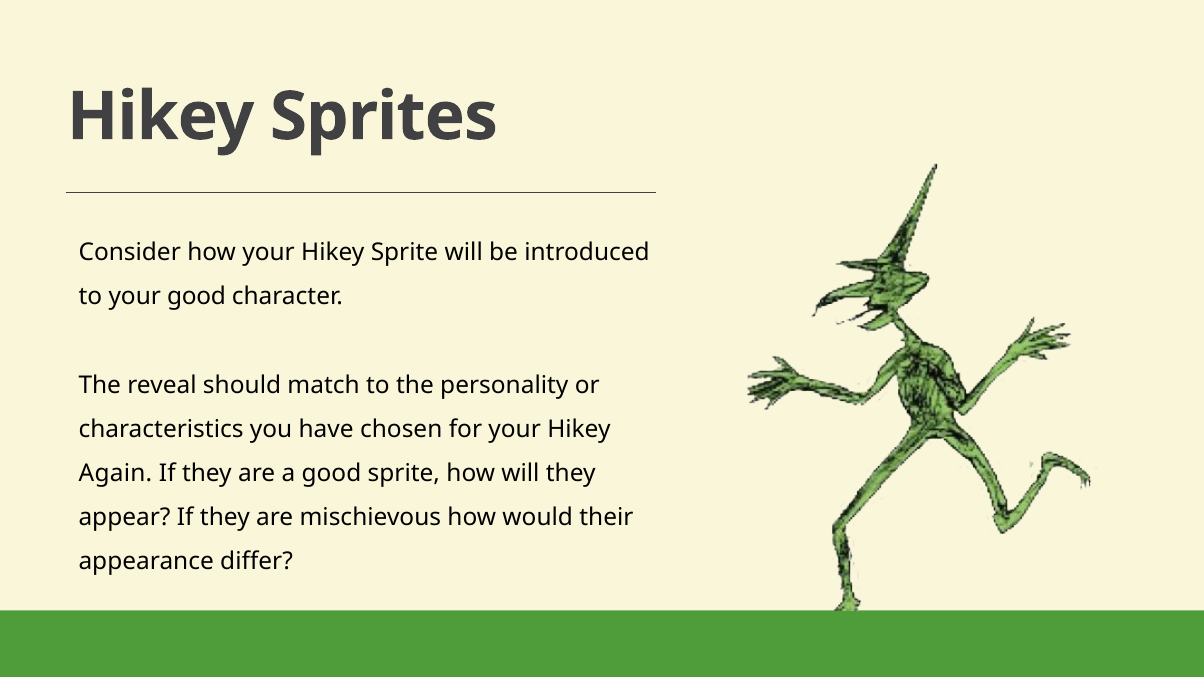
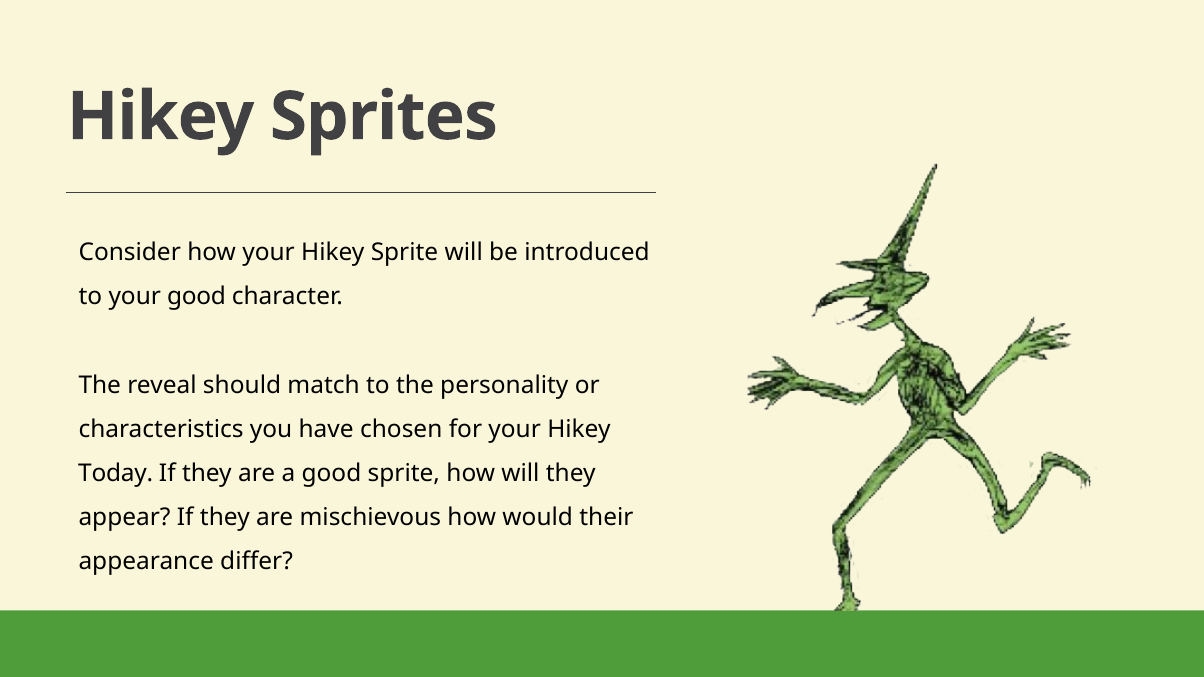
Again: Again -> Today (116, 474)
